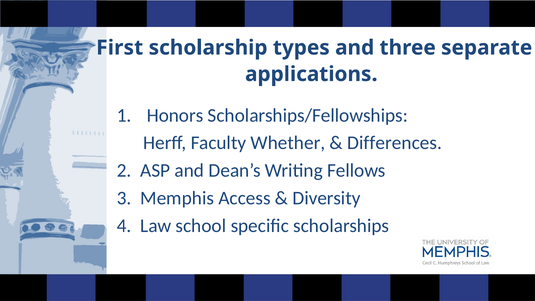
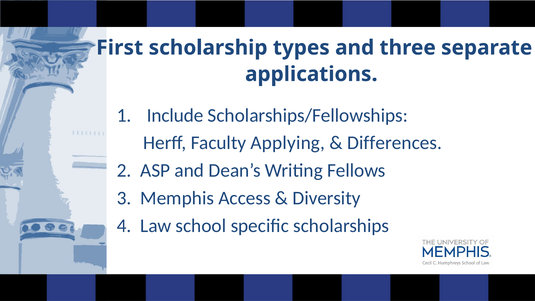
Honors: Honors -> Include (175, 115)
Whether: Whether -> Applying (288, 143)
